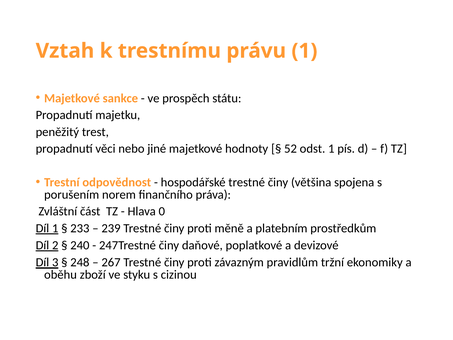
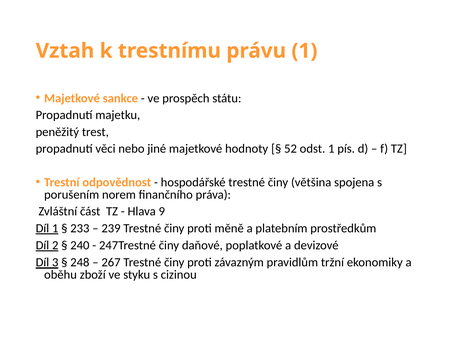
0: 0 -> 9 (162, 211)
